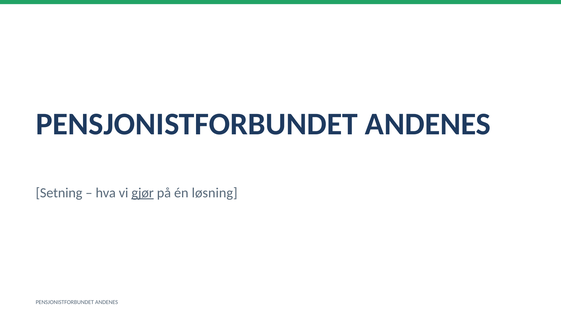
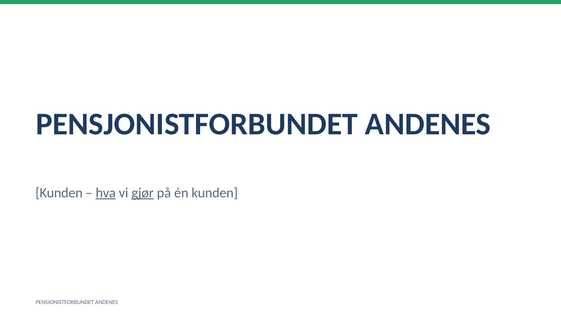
Setning: Setning -> Kunden (59, 193)
hva underline: none -> present (106, 193)
én løsning: løsning -> kunden (215, 193)
